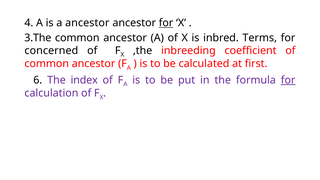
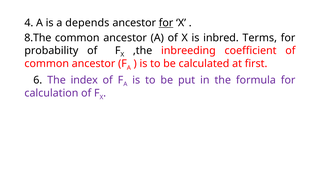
a ancestor: ancestor -> depends (87, 23)
3.The: 3.The -> 8.The (38, 38)
concerned: concerned -> probability (51, 51)
for underline: present -> none (288, 80)
